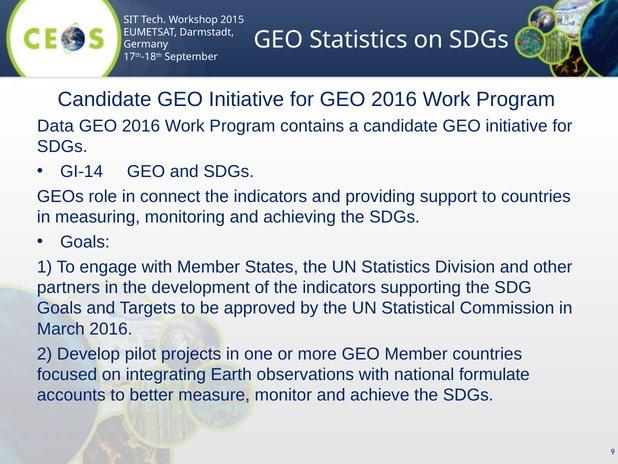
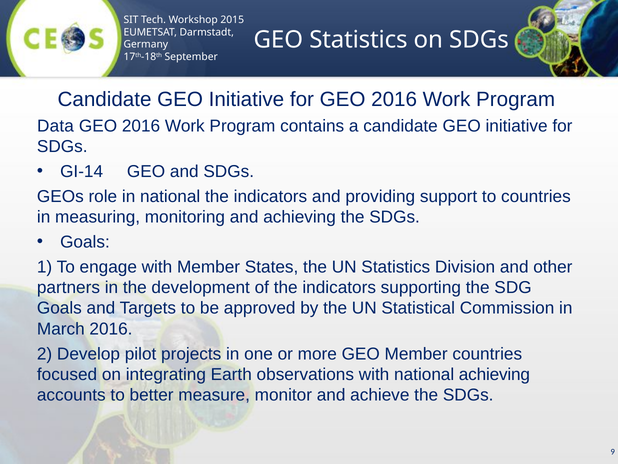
in connect: connect -> national (170, 196)
national formulate: formulate -> achieving (494, 374)
